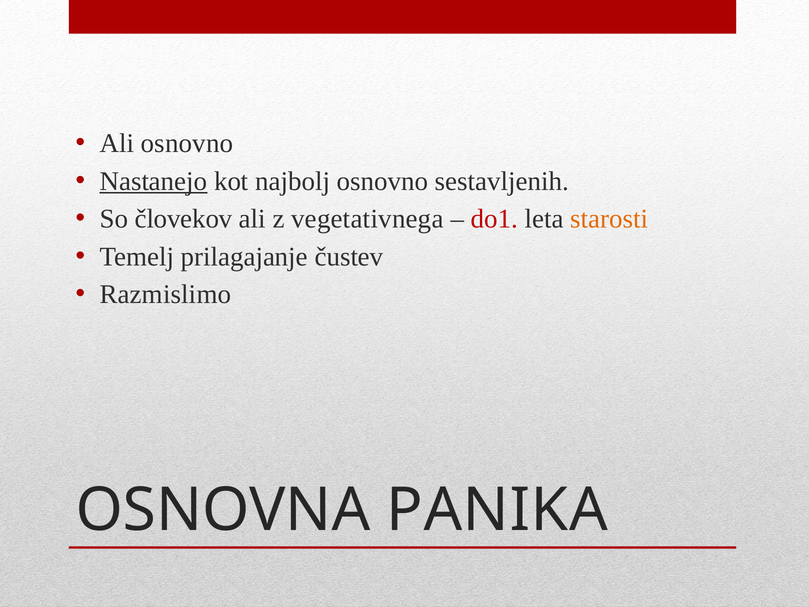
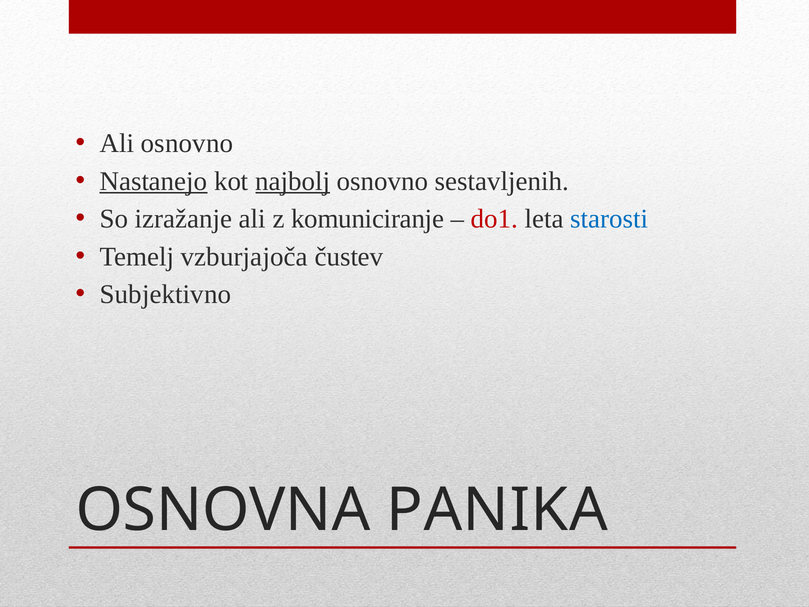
najbolj underline: none -> present (293, 181)
človekov: človekov -> izražanje (183, 219)
vegetativnega: vegetativnega -> komuniciranje (368, 219)
starosti colour: orange -> blue (609, 219)
prilagajanje: prilagajanje -> vzburjajoča (244, 257)
Razmislimo: Razmislimo -> Subjektivno (165, 294)
